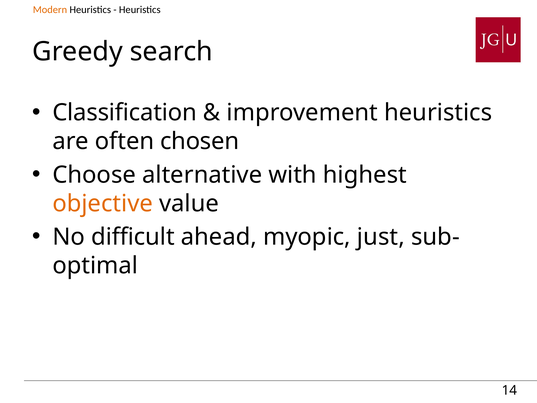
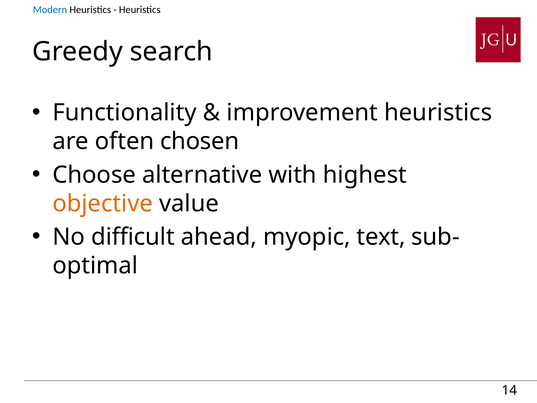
Modern colour: orange -> blue (50, 10)
Classification: Classification -> Functionality (125, 113)
just: just -> text (381, 237)
